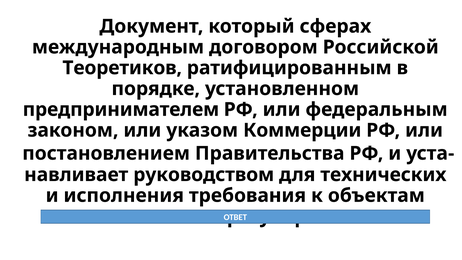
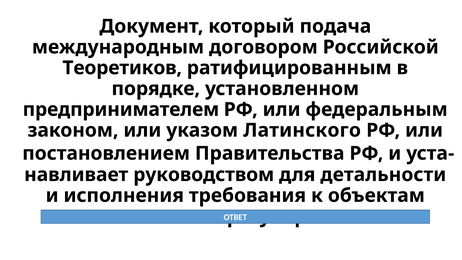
сферах: сферах -> подача (335, 26)
Коммерции: Коммерции -> Латинского (302, 130)
технических: технических -> детальности (383, 175)
